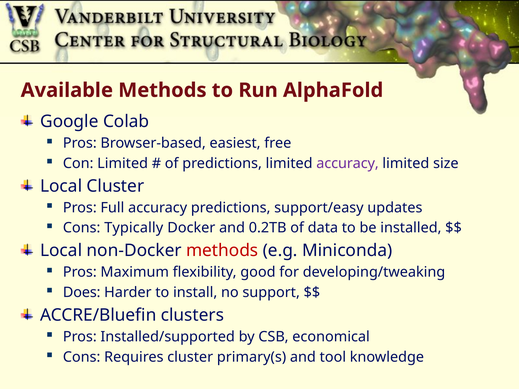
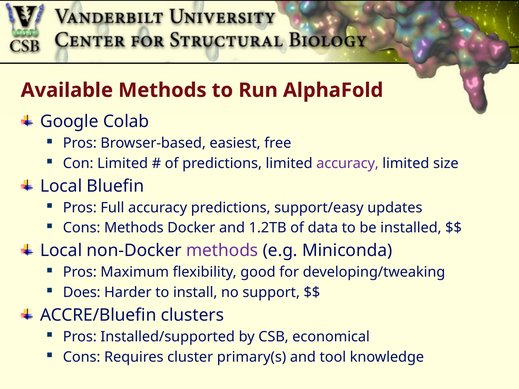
Local Cluster: Cluster -> Bluefin (115, 186)
Cons Typically: Typically -> Methods (134, 228)
0.2TB: 0.2TB -> 1.2TB (268, 228)
methods colour: red -> purple (222, 251)
